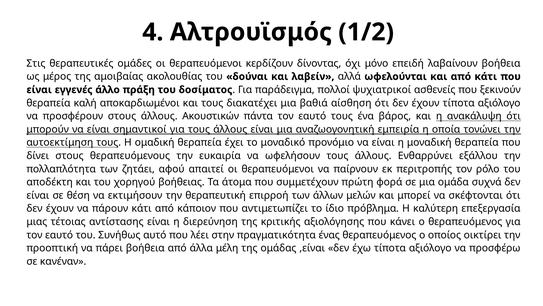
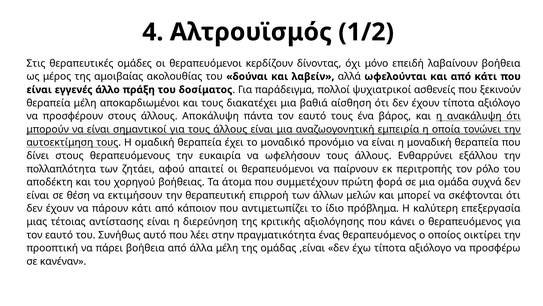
θεραπεία καλή: καλή -> μέλη (85, 103)
Ακουστικών: Ακουστικών -> Αποκάλυψη (211, 116)
